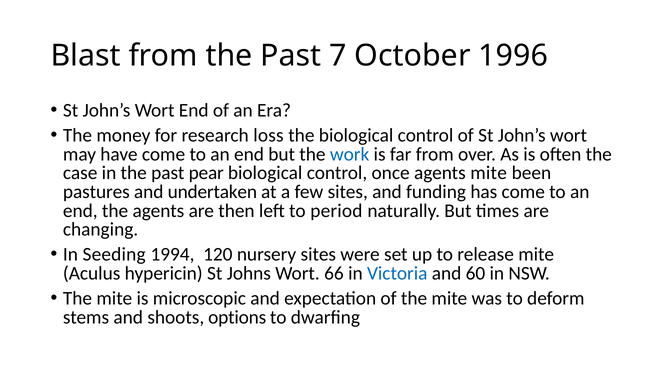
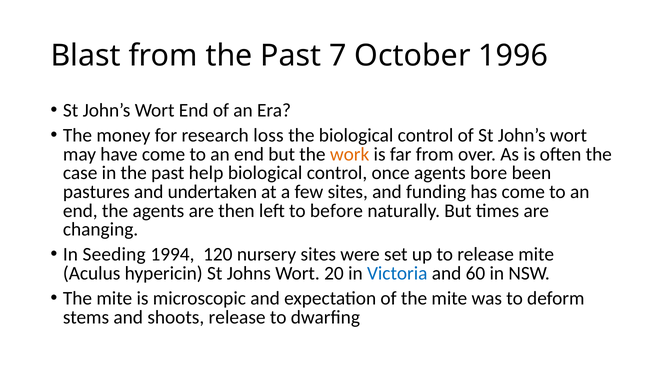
work colour: blue -> orange (350, 154)
pear: pear -> help (206, 173)
agents mite: mite -> bore (489, 173)
period: period -> before (336, 211)
66: 66 -> 20 (334, 273)
shoots options: options -> release (237, 317)
